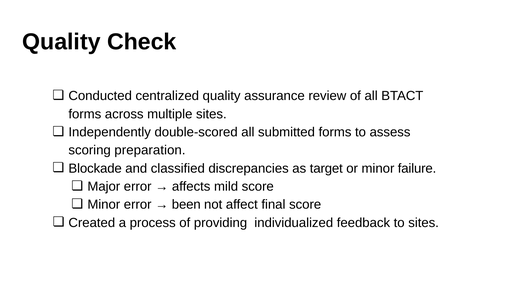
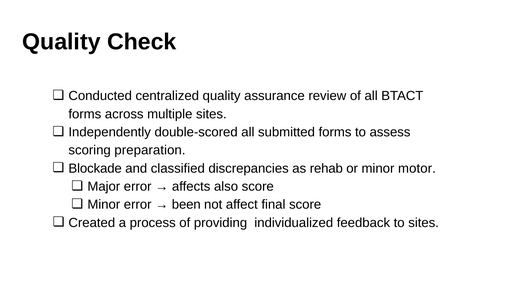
target: target -> rehab (326, 168)
failure: failure -> motor (417, 168)
mild: mild -> also (226, 187)
